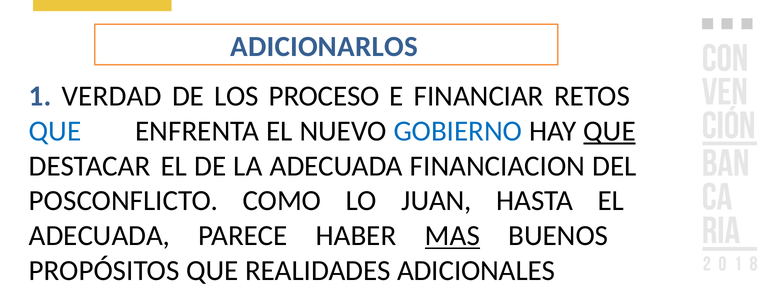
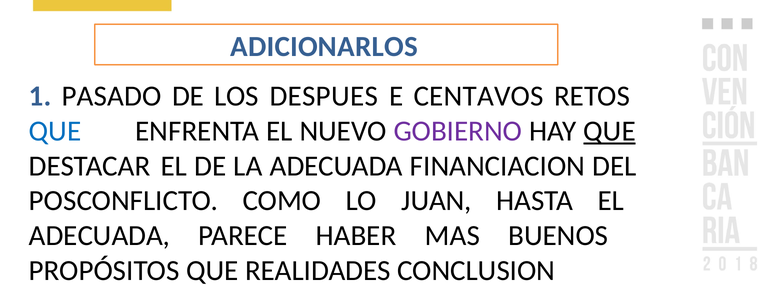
VERDAD: VERDAD -> PASADO (112, 96)
PROCESO: PROCESO -> DESPUES (324, 96)
FINANCIAR: FINANCIAR -> CENTAVOS (479, 96)
GOBIERNO colour: blue -> purple (458, 131)
MAS underline: present -> none (452, 236)
ADICIONALES: ADICIONALES -> CONCLUSION (476, 271)
